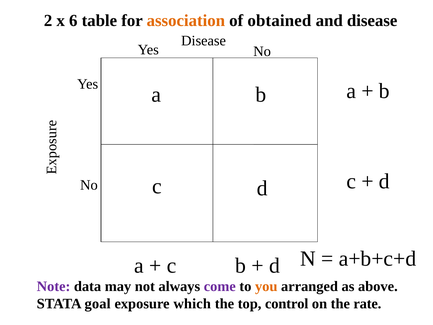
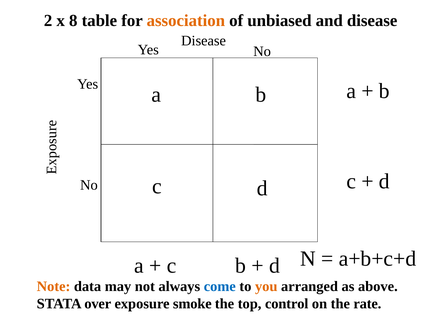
6: 6 -> 8 (73, 21)
obtained: obtained -> unbiased (279, 21)
Note colour: purple -> orange (54, 286)
come colour: purple -> blue (220, 286)
goal: goal -> over (98, 303)
which: which -> smoke (192, 303)
